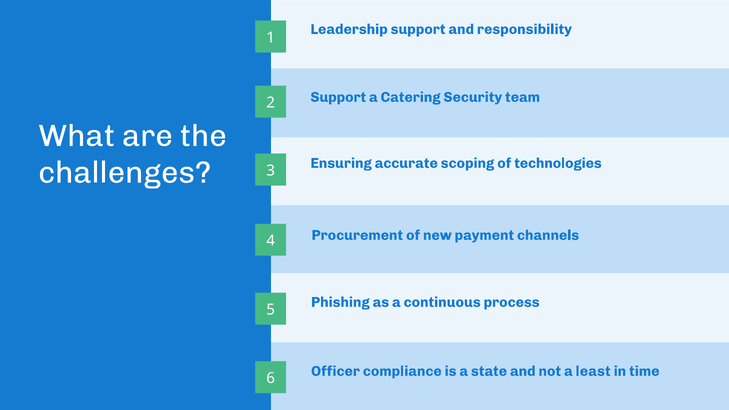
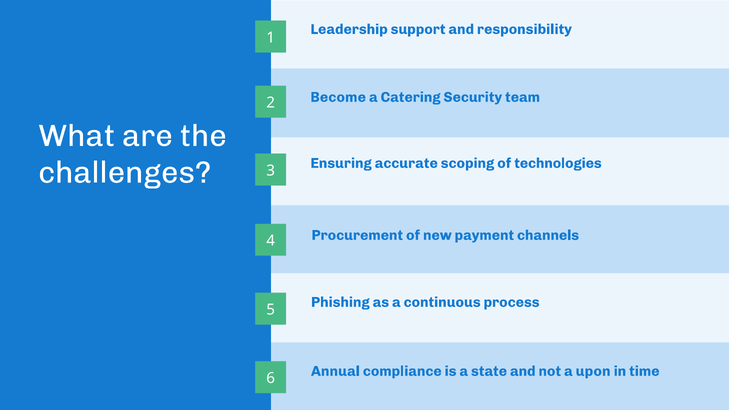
Support: Support -> Become (338, 97)
Officer: Officer -> Annual (335, 371)
least: least -> upon (593, 371)
